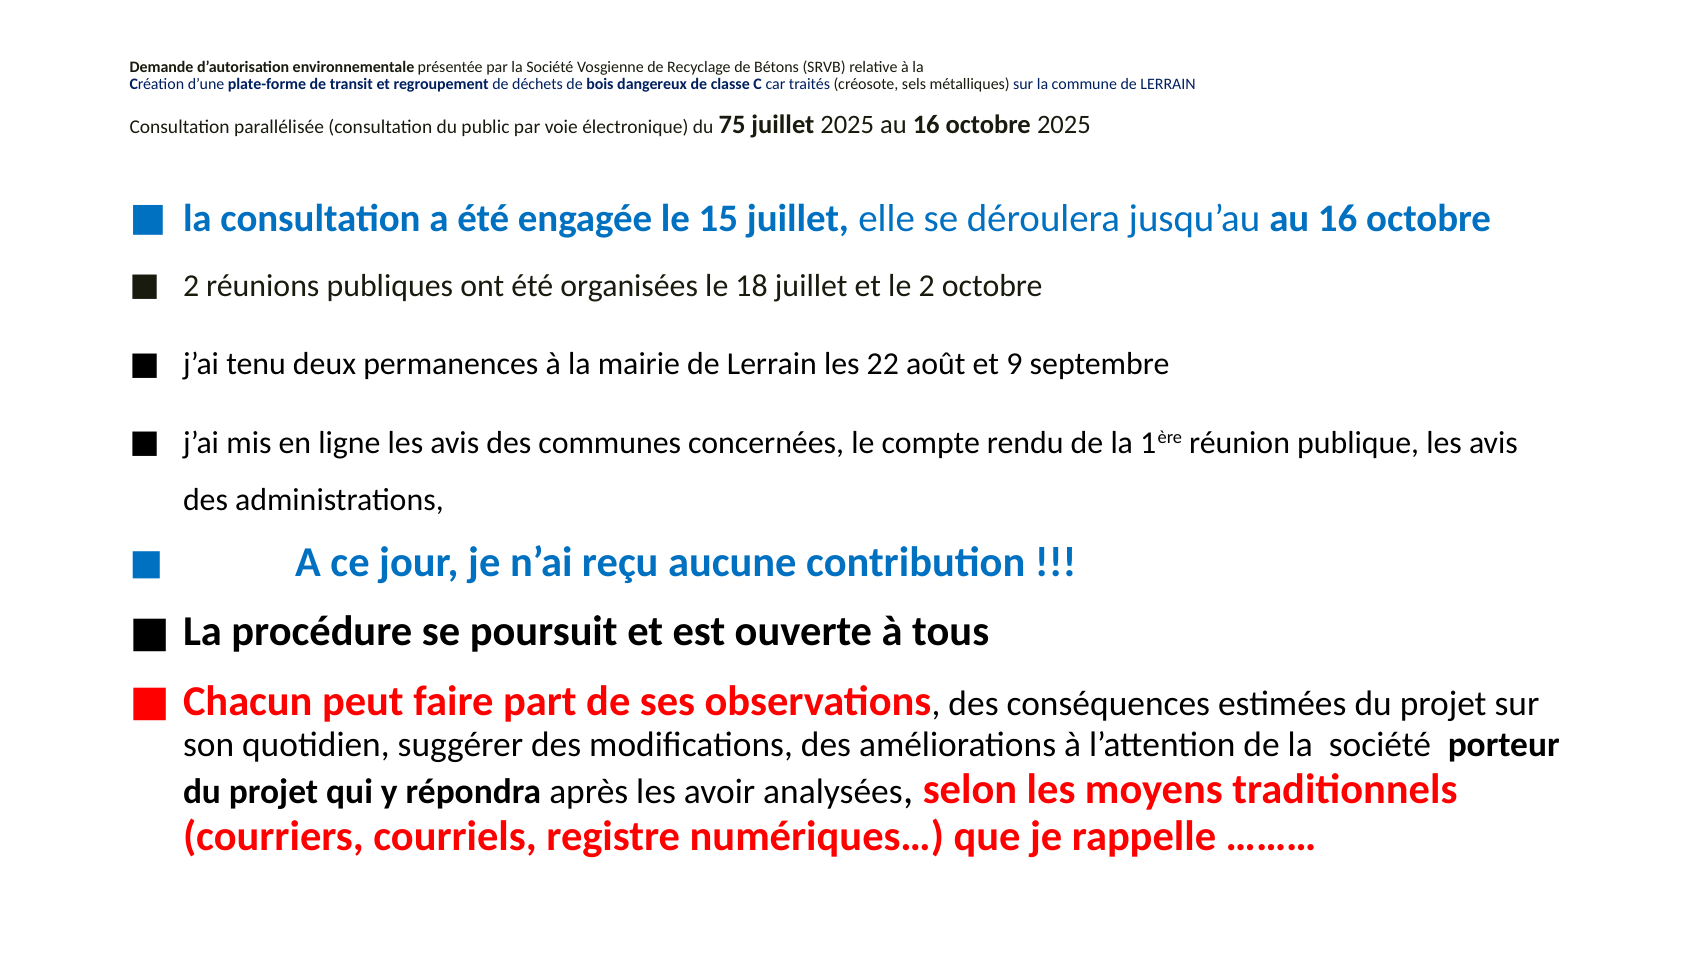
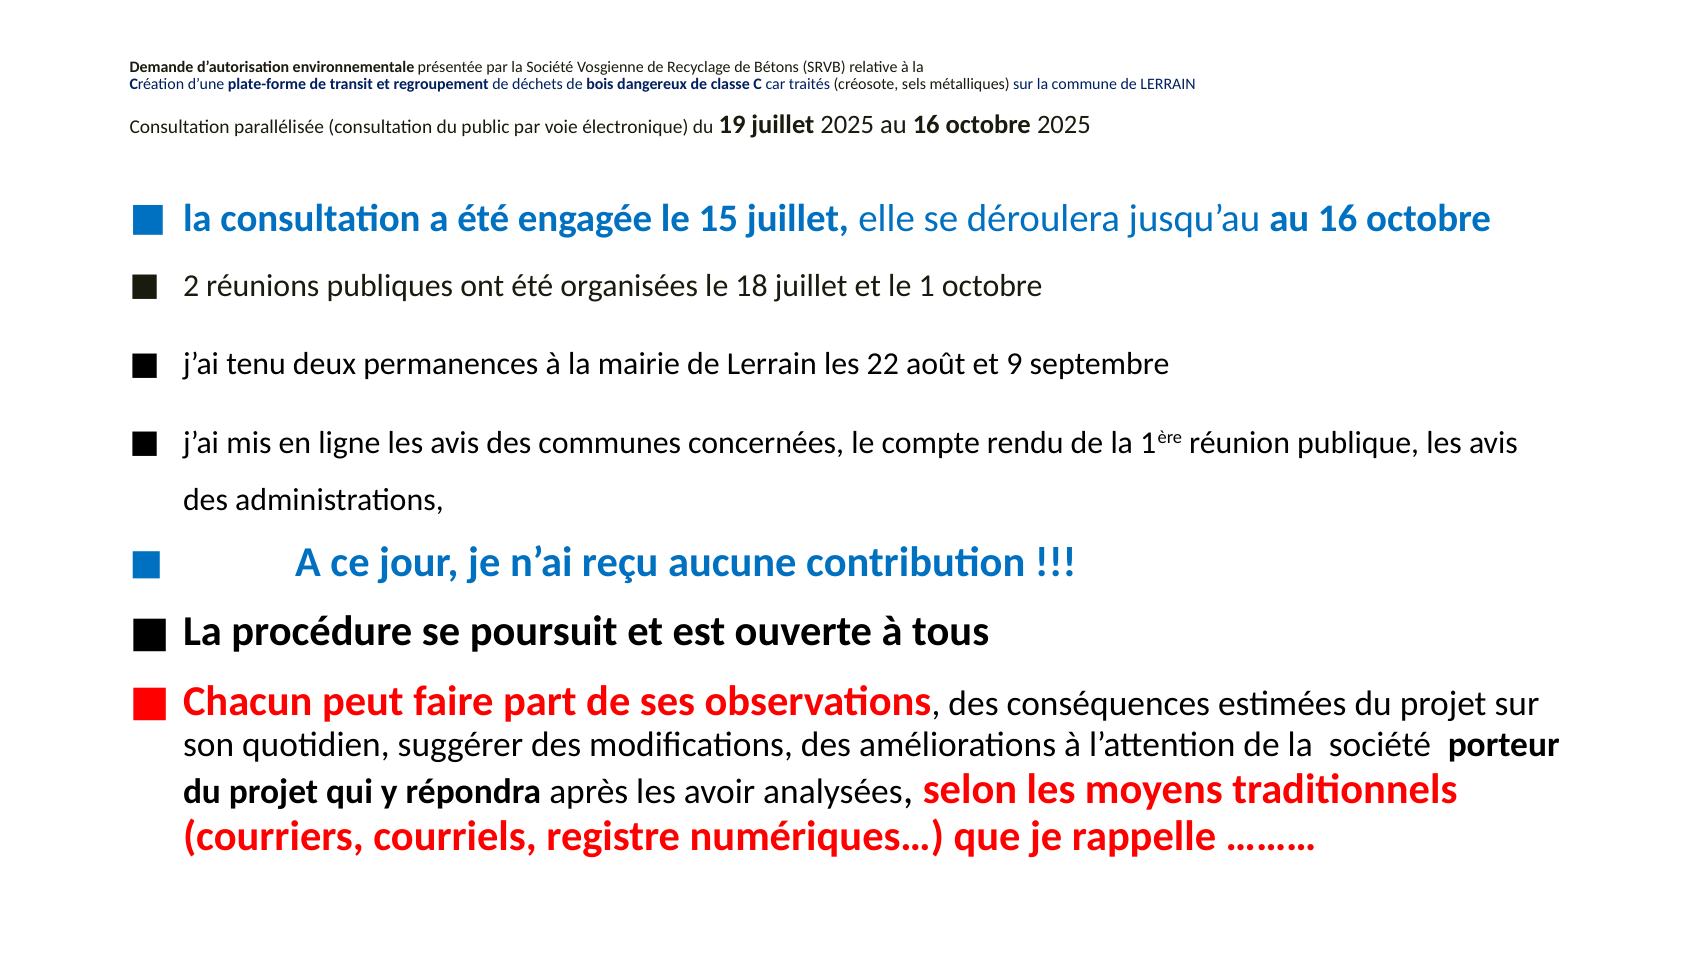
75: 75 -> 19 (732, 125)
le 2: 2 -> 1 (927, 285)
